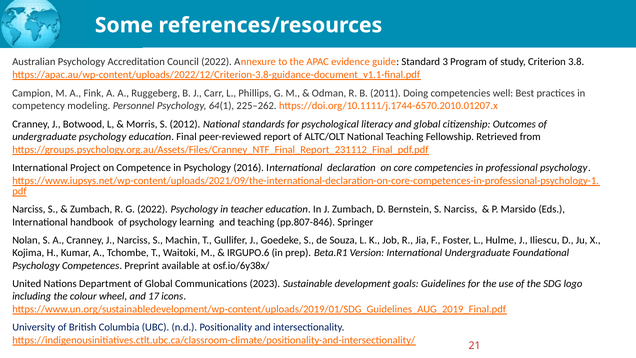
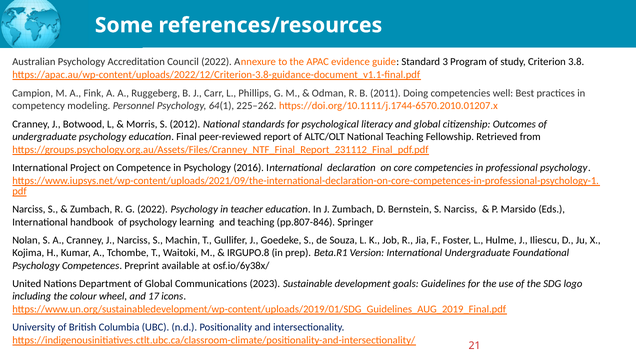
IRGUPO.6: IRGUPO.6 -> IRGUPO.8 (248, 253)
